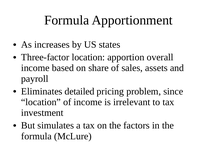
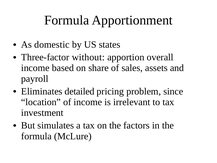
increases: increases -> domestic (52, 44)
Three-factor location: location -> without (88, 57)
